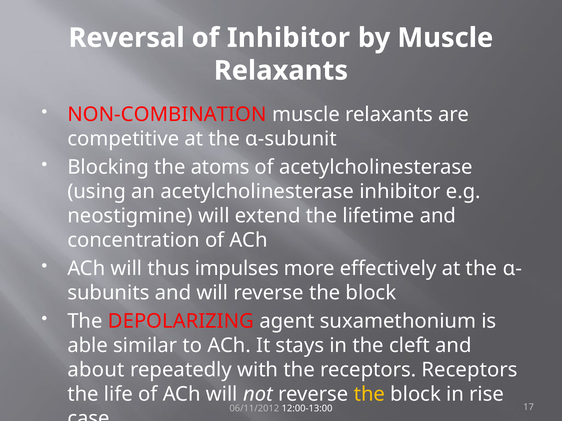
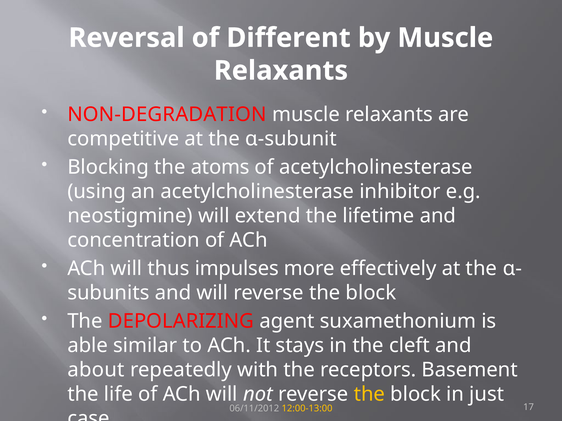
of Inhibitor: Inhibitor -> Different (289, 38)
NON-COMBINATION: NON-COMBINATION -> NON-DEGRADATION (167, 115)
receptors Receptors: Receptors -> Basement (470, 370)
rise: rise -> just (487, 395)
12:00-13:00 colour: white -> yellow (307, 409)
